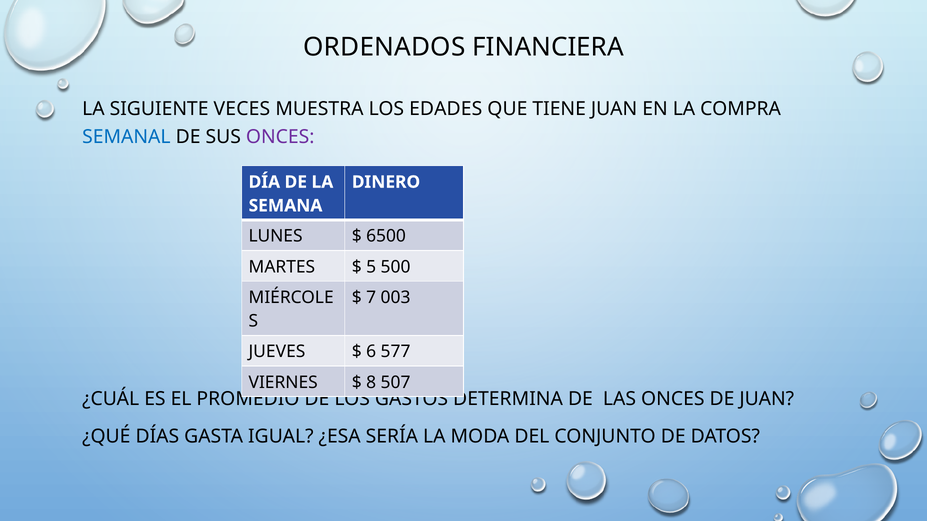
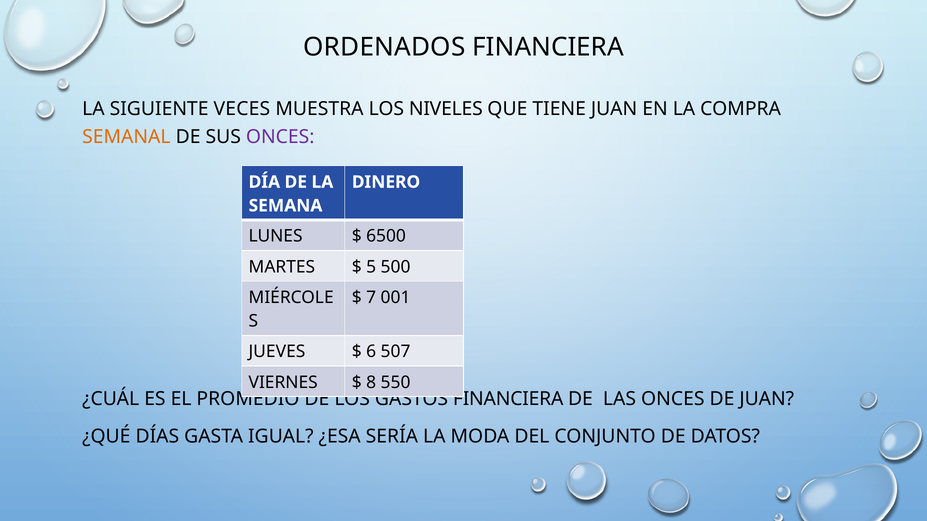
EDADES: EDADES -> NIVELES (446, 109)
SEMANAL colour: blue -> orange (126, 137)
003: 003 -> 001 (396, 298)
577: 577 -> 507 (396, 352)
507: 507 -> 550 (396, 383)
DETERMINA: DETERMINA -> FINANCIERA (508, 399)
